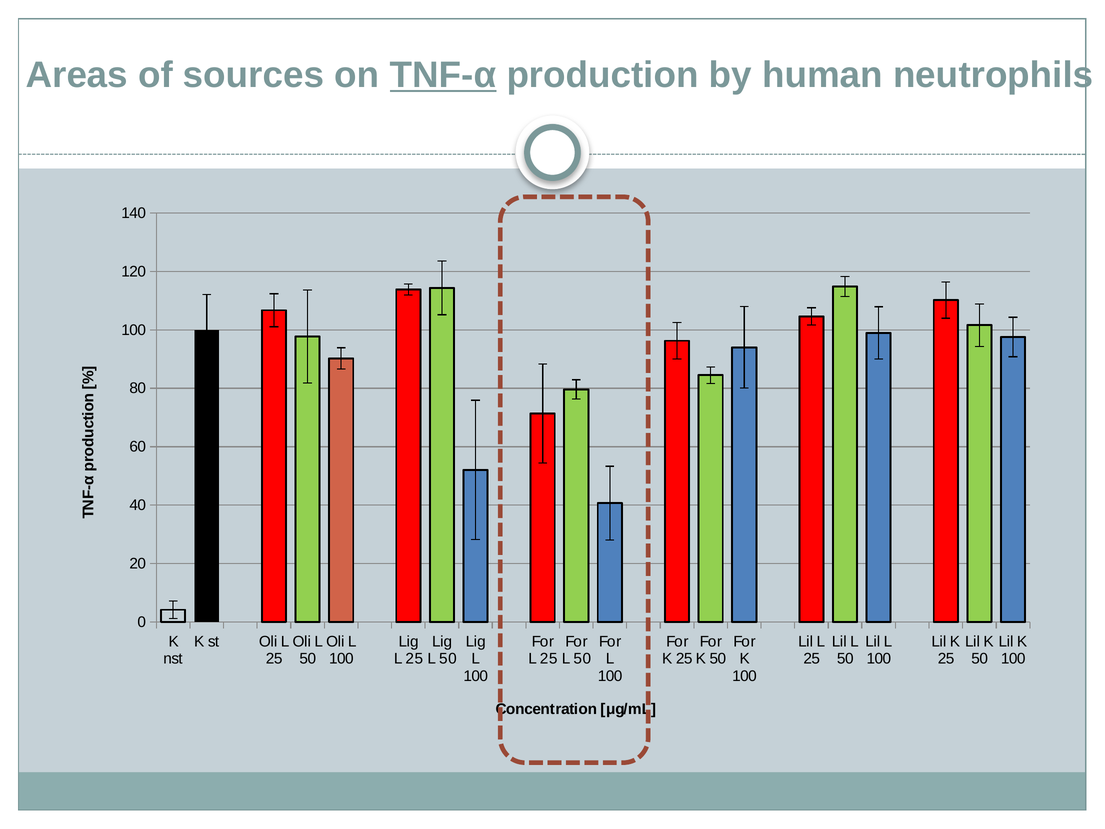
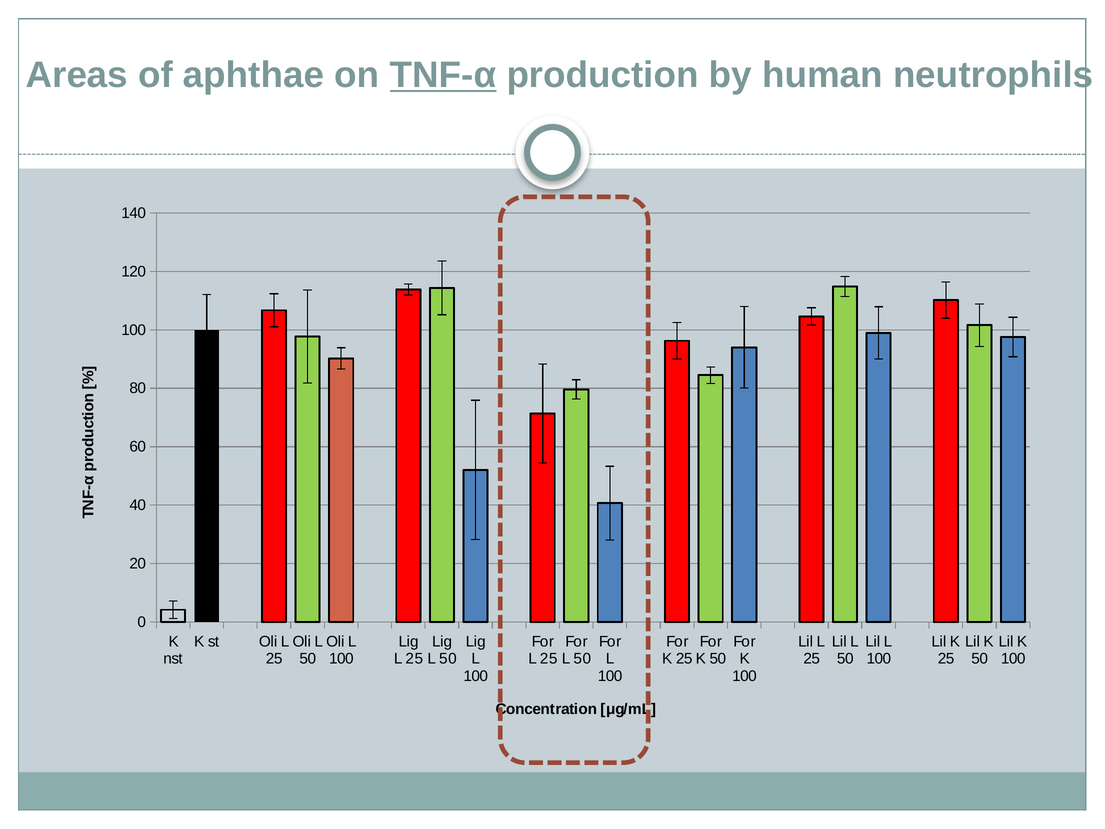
sources: sources -> aphthae (254, 75)
